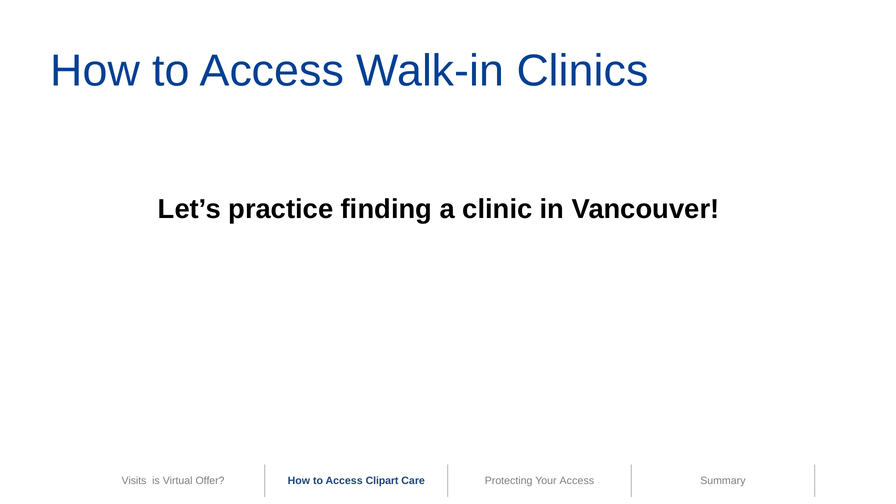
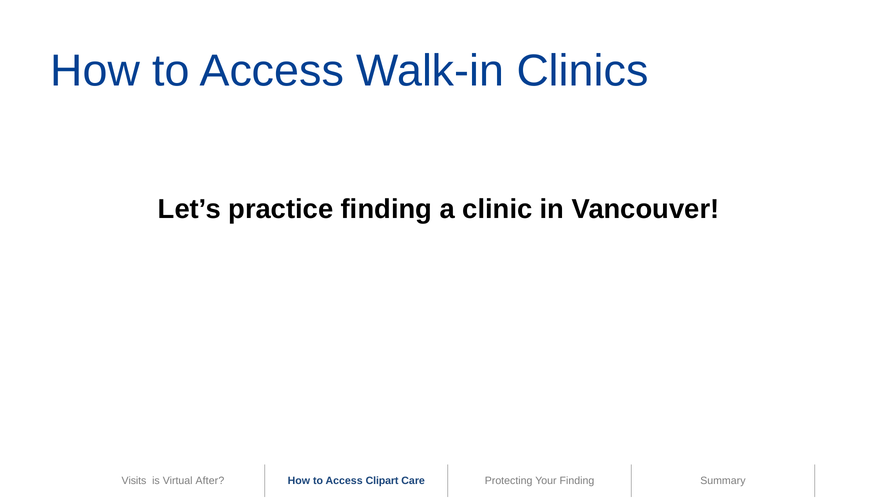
Offer: Offer -> After (210, 481)
Your Access: Access -> Finding (577, 481)
